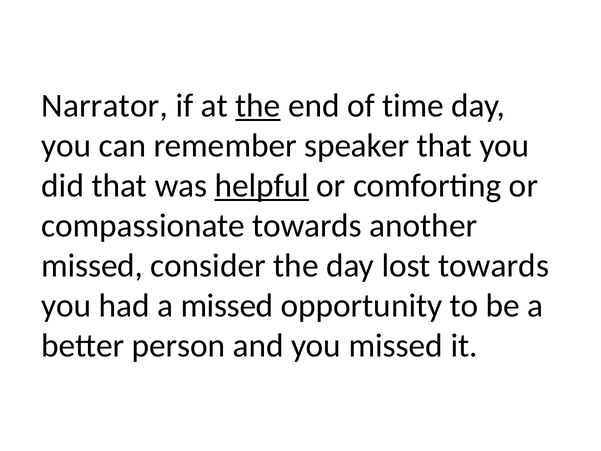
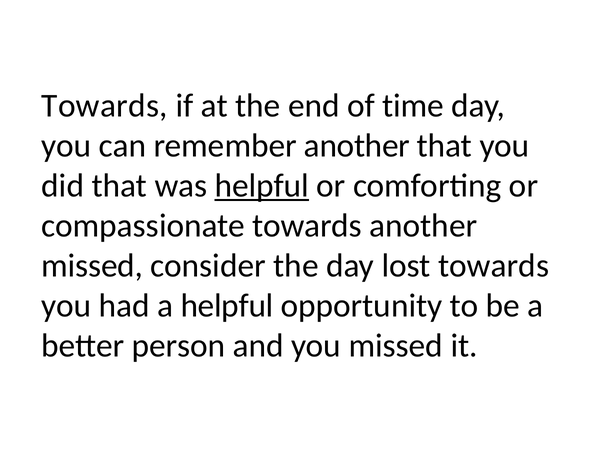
Narrator: Narrator -> Towards (105, 105)
the underline: present -> none (258, 105)
remember speaker: speaker -> another (357, 145)
a missed: missed -> helpful (227, 306)
